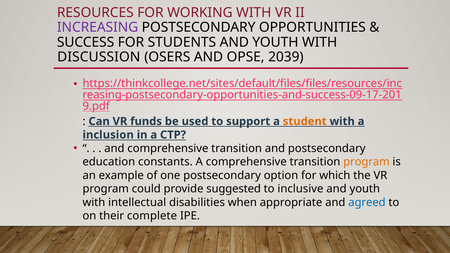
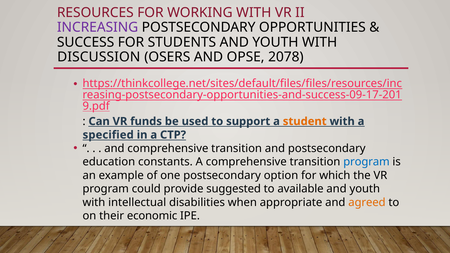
2039: 2039 -> 2078 (286, 57)
inclusion: inclusion -> specified (108, 135)
program colour: orange -> blue (366, 162)
inclusive: inclusive -> available (301, 189)
agreed colour: blue -> orange (367, 202)
complete: complete -> economic (152, 216)
